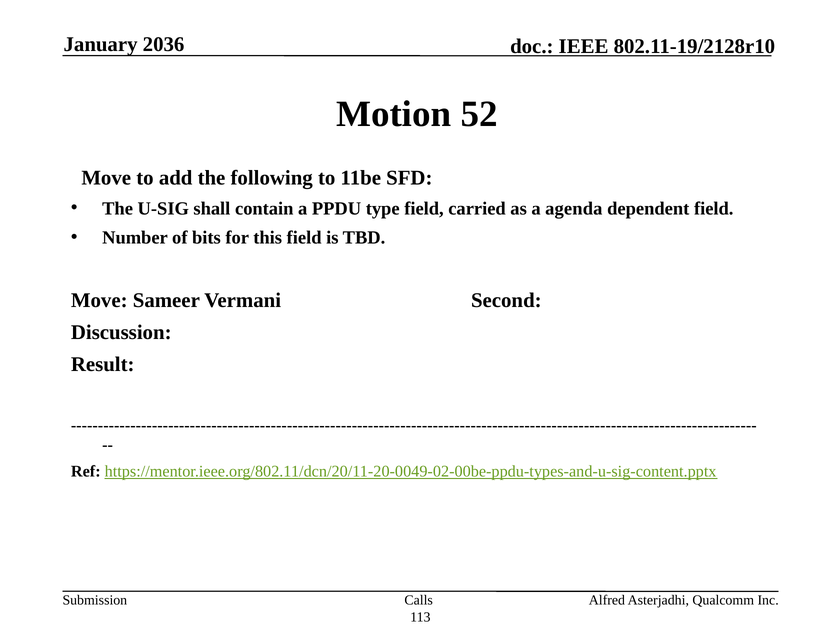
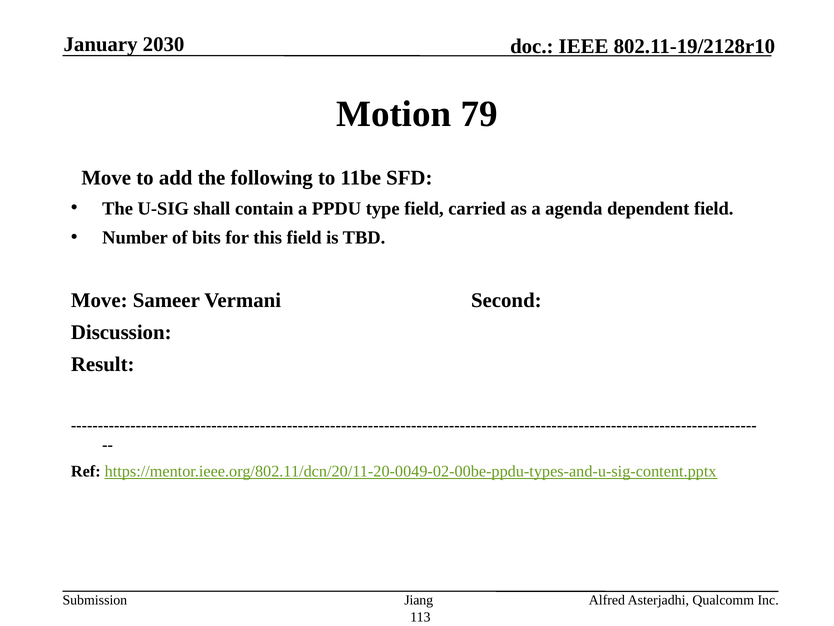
2036: 2036 -> 2030 (164, 44)
52: 52 -> 79 (479, 114)
Calls: Calls -> Jiang (419, 600)
